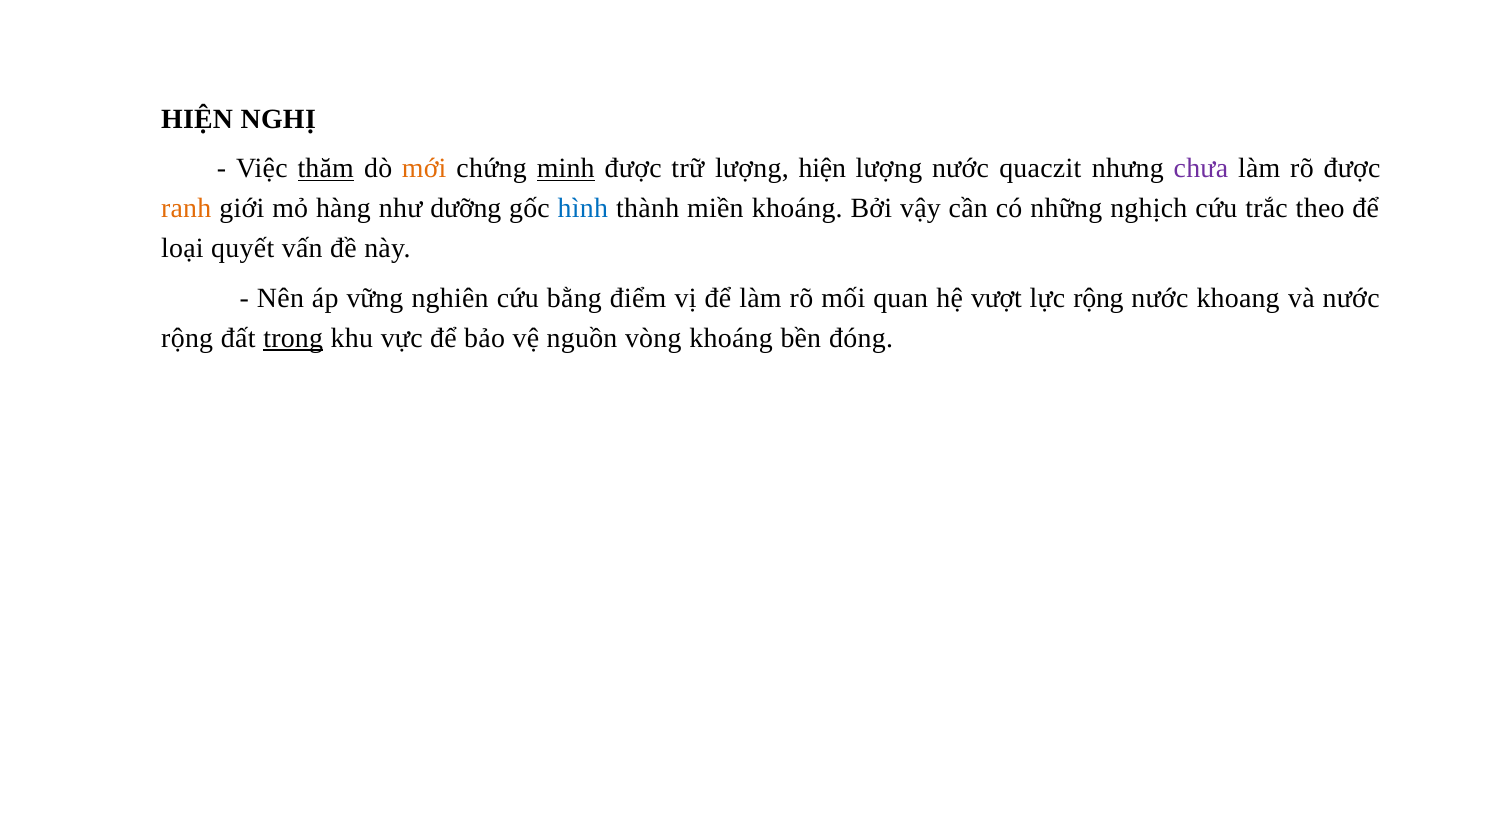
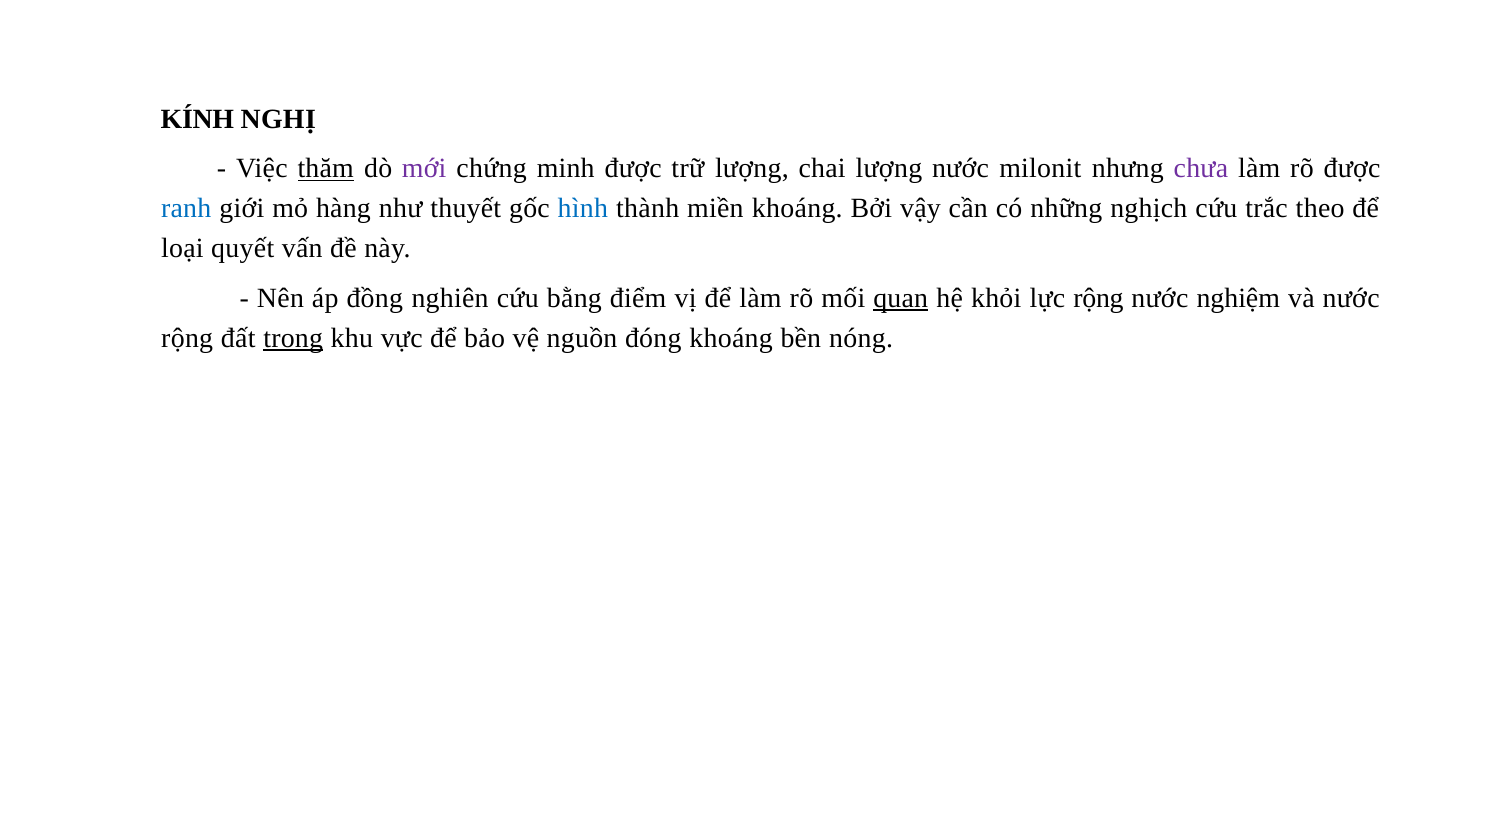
HIỆN: HIỆN -> KÍNH (197, 119)
mới colour: orange -> purple (424, 168)
minh underline: present -> none (566, 168)
lượng hiện: hiện -> chai (822, 168)
quaczit: quaczit -> milonit (1040, 168)
ranh colour: orange -> blue (186, 209)
dưỡng: dưỡng -> thuyết (466, 209)
vững: vững -> đồng (375, 298)
quan underline: none -> present (901, 298)
vượt: vượt -> khỏi (996, 298)
khoang: khoang -> nghiệm (1238, 298)
vòng: vòng -> đóng (653, 338)
đóng: đóng -> nóng (861, 338)
